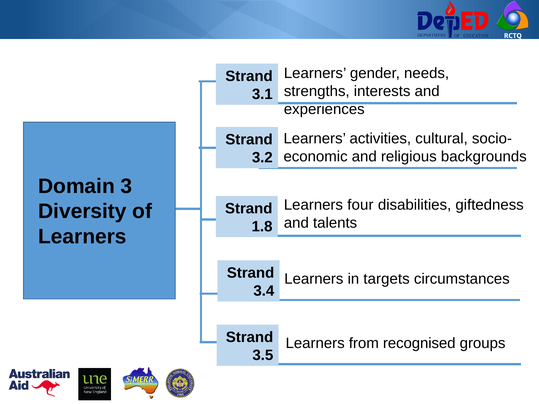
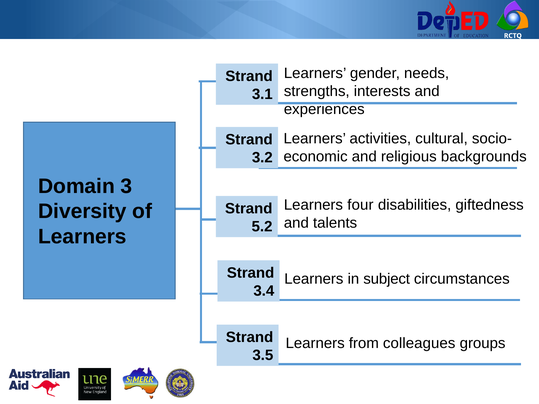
1.8: 1.8 -> 5.2 (262, 227)
targets: targets -> subject (387, 279)
recognised: recognised -> colleagues (419, 343)
